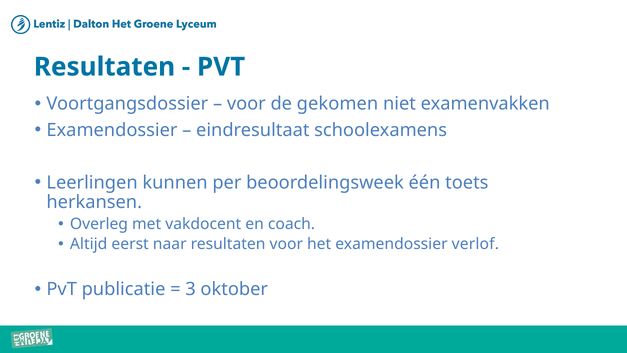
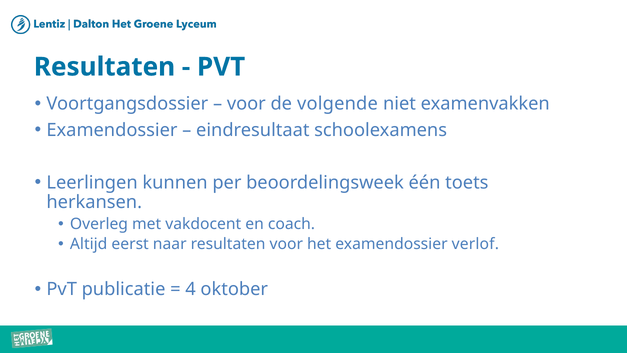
gekomen: gekomen -> volgende (337, 104)
3: 3 -> 4 (191, 289)
